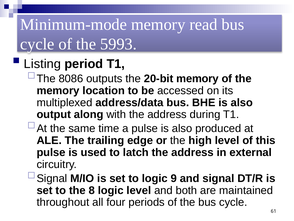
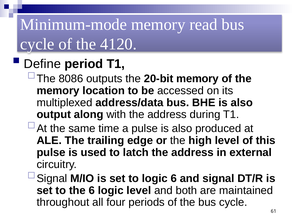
5993: 5993 -> 4120 (118, 44)
Listing: Listing -> Define (42, 64)
logic 9: 9 -> 6 (174, 178)
the 8: 8 -> 6 (92, 190)
